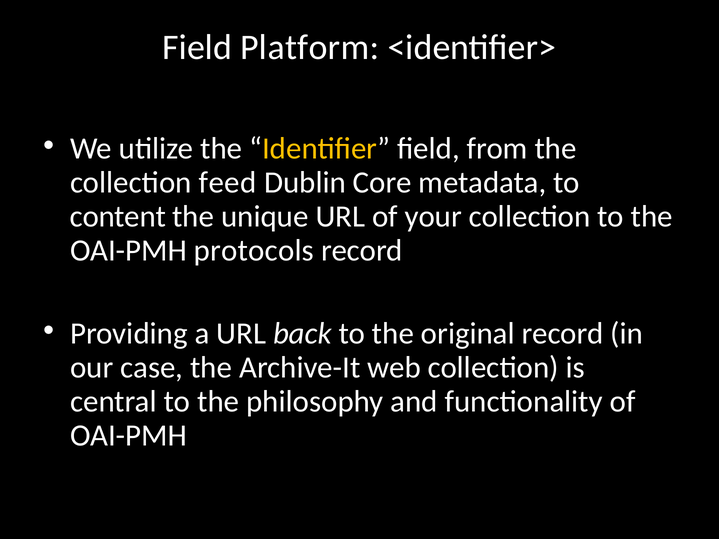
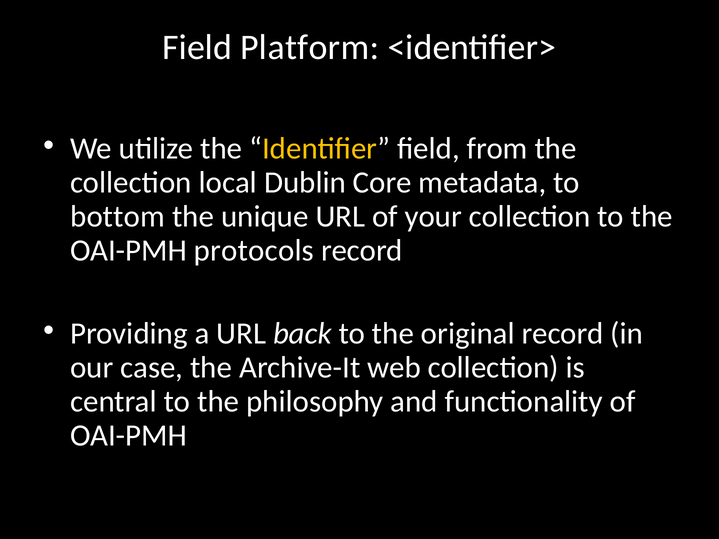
feed: feed -> local (228, 183)
content: content -> bottom (118, 217)
